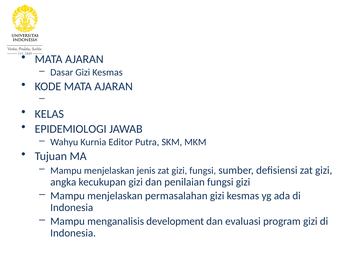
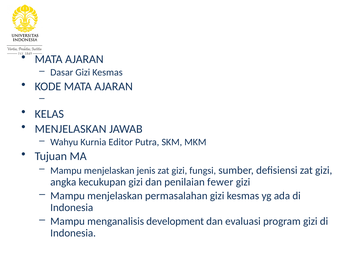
EPIDEMIOLOGI: EPIDEMIOLOGI -> MENJELASKAN (71, 129)
penilaian fungsi: fungsi -> fewer (220, 182)
